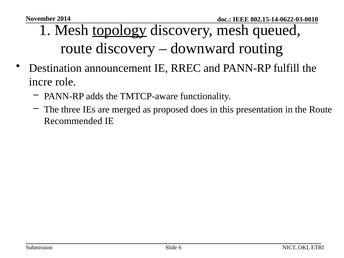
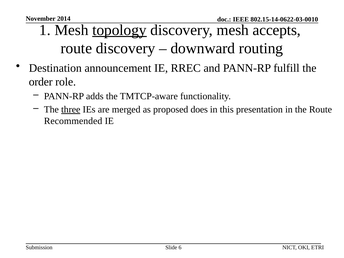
queued: queued -> accepts (277, 30)
incre: incre -> order (41, 82)
three underline: none -> present (71, 110)
